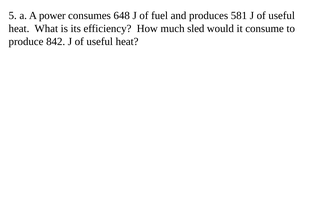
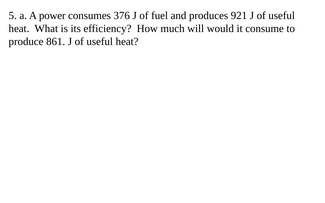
648: 648 -> 376 (122, 16)
581: 581 -> 921 (239, 16)
sled: sled -> will (196, 29)
842: 842 -> 861 (56, 42)
